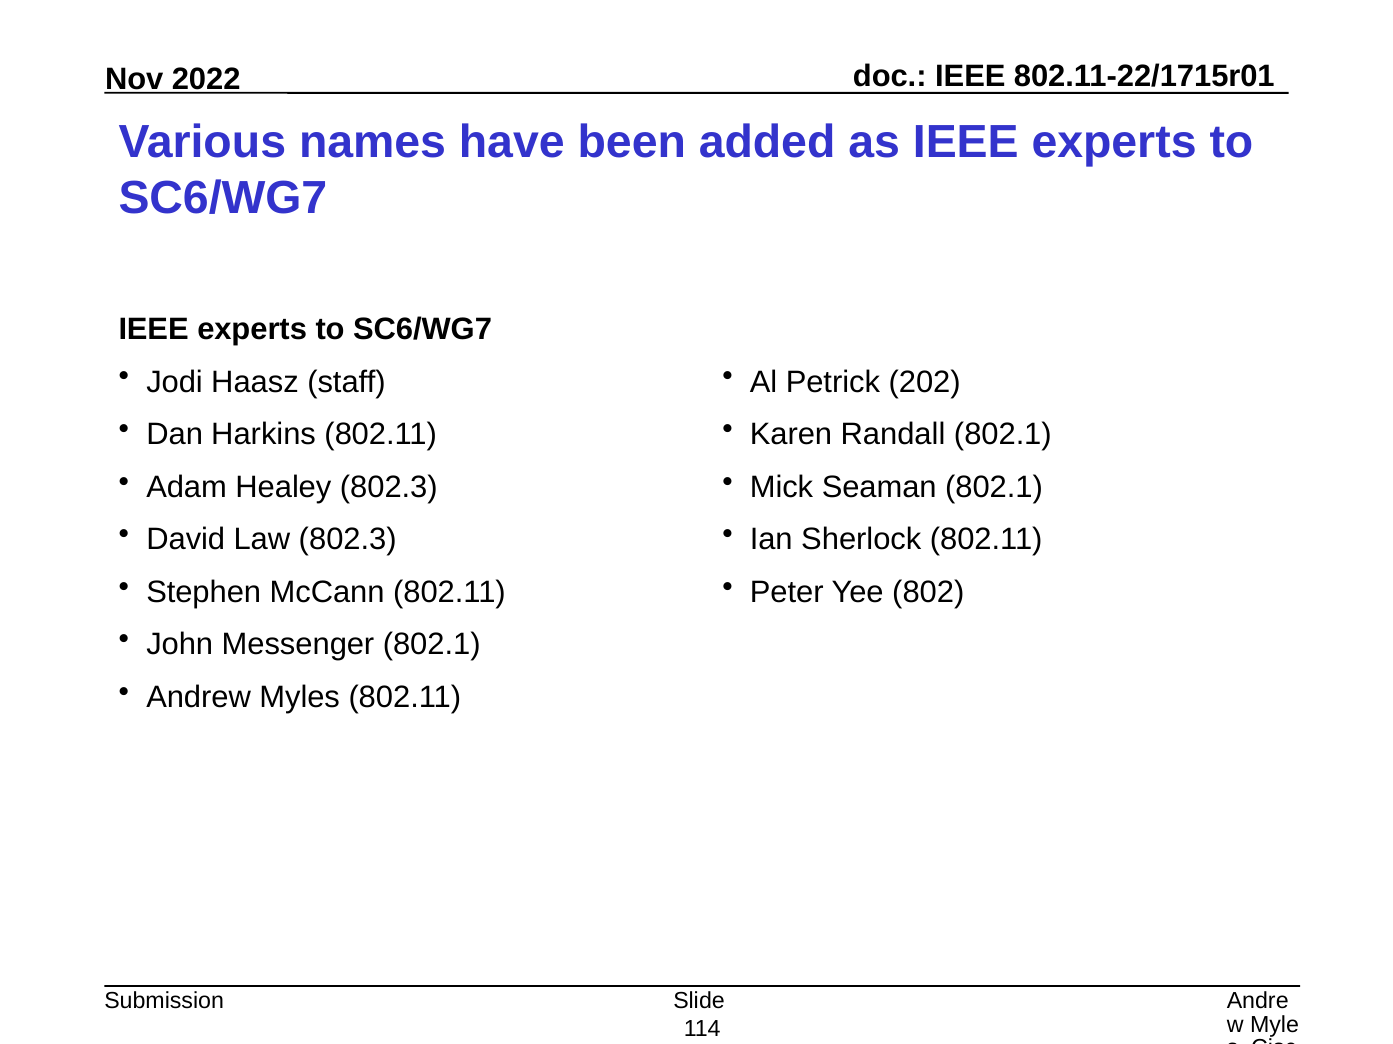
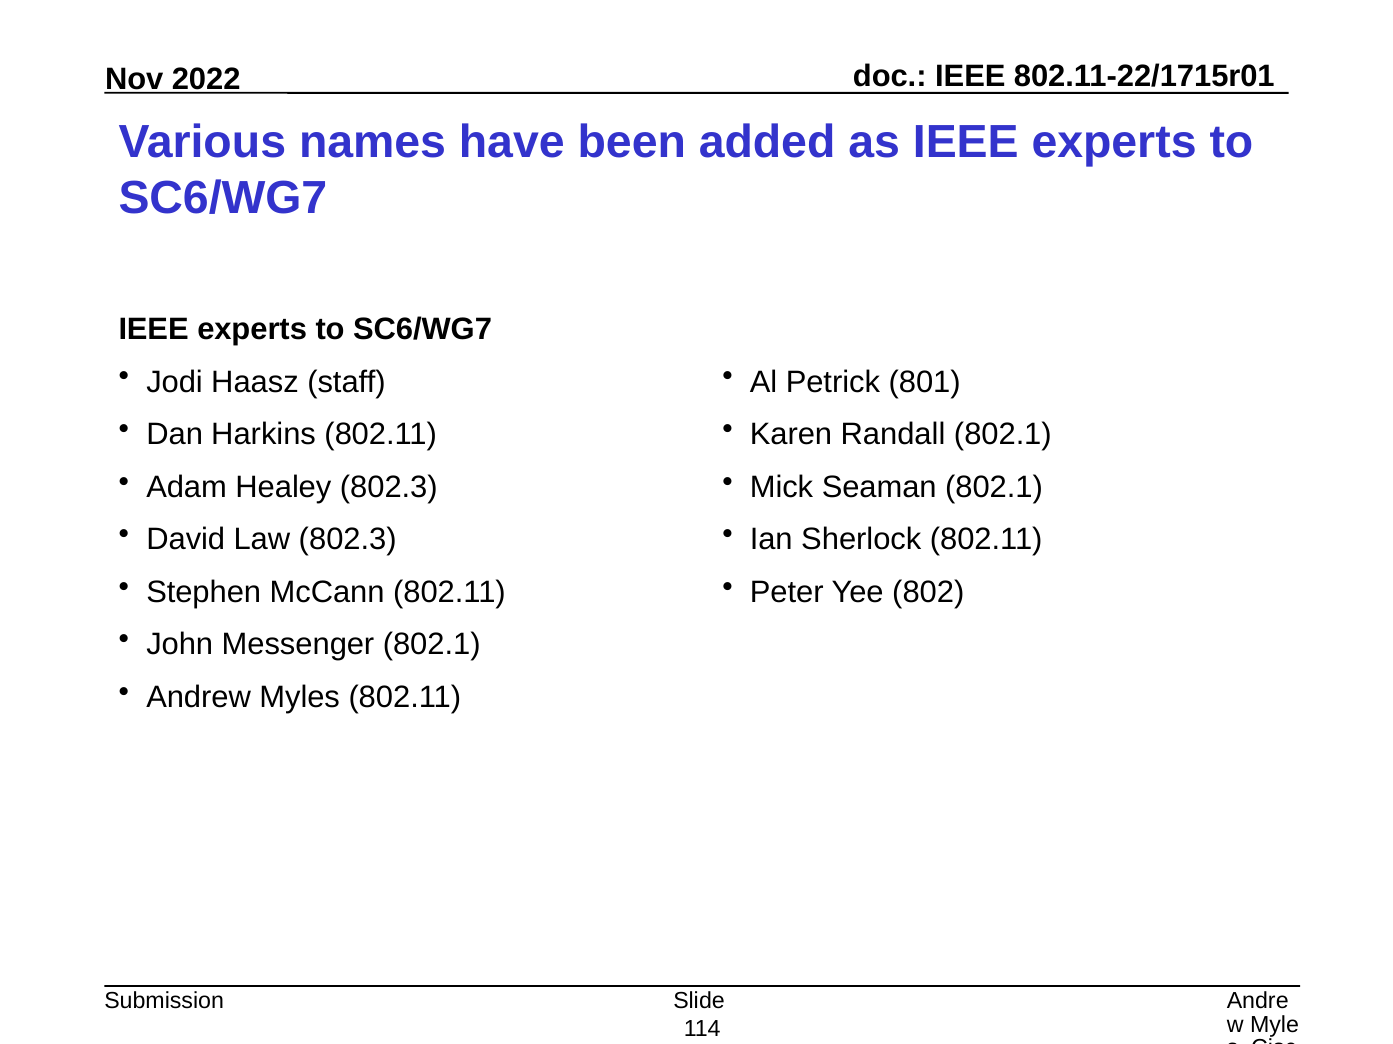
202: 202 -> 801 (925, 382)
